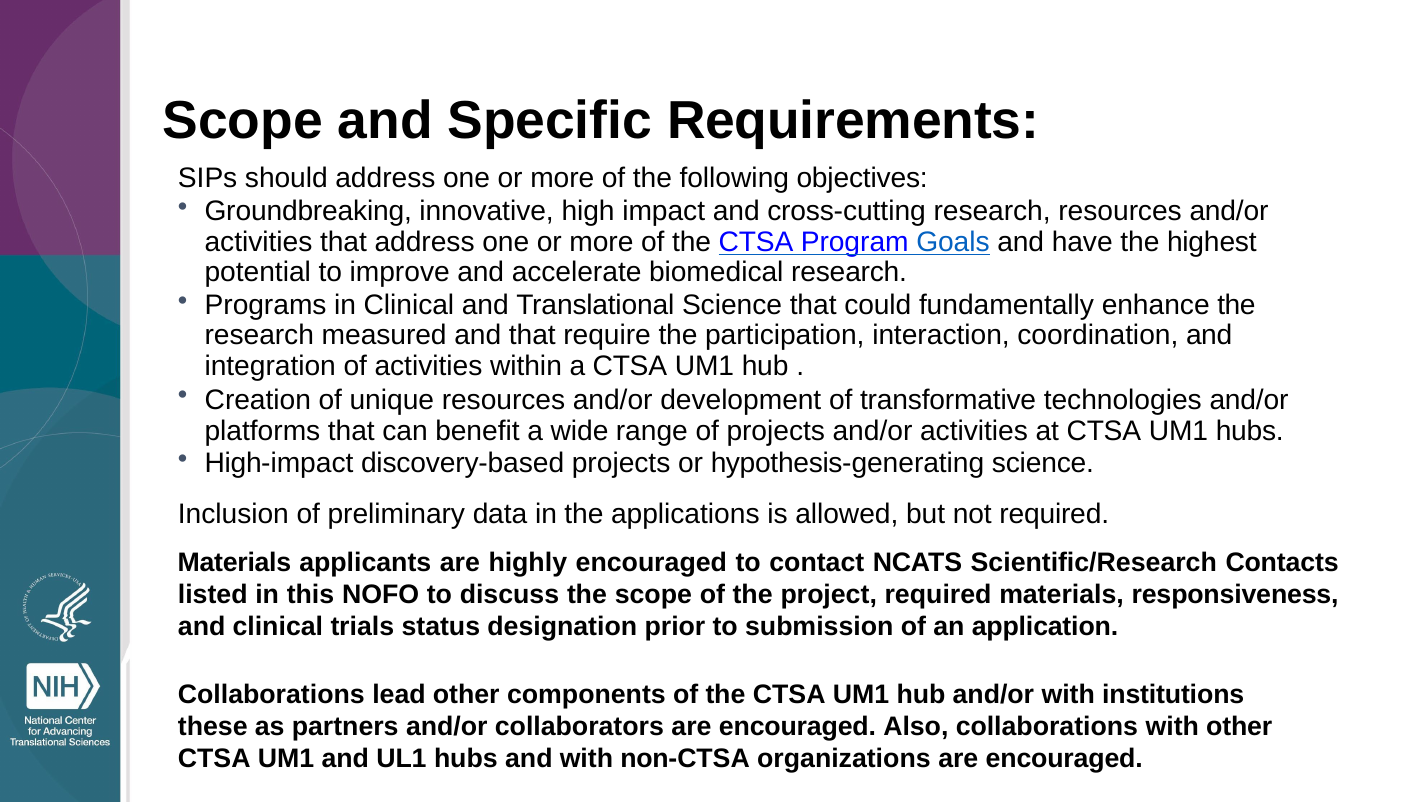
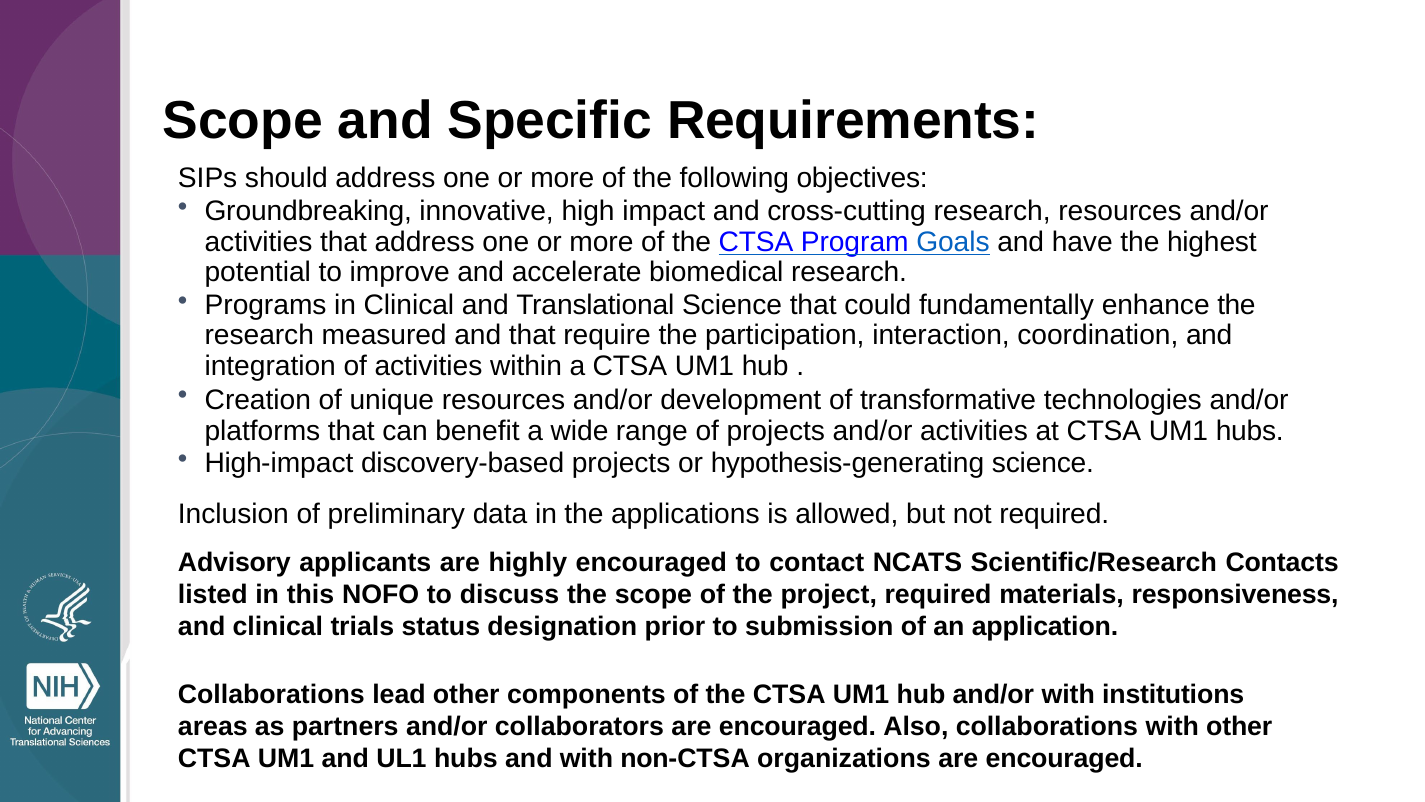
Materials: Materials -> Advisory (234, 562)
these: these -> areas (213, 726)
